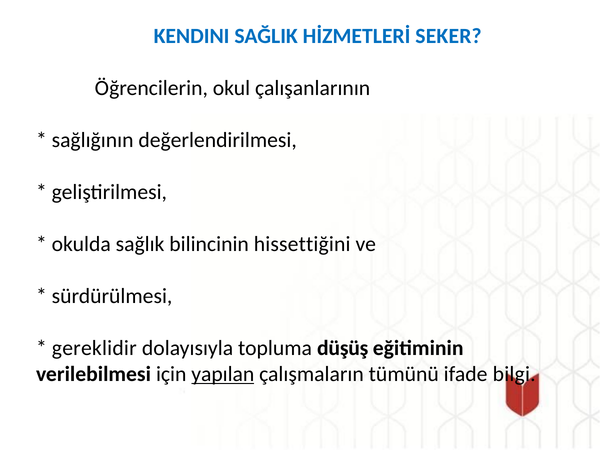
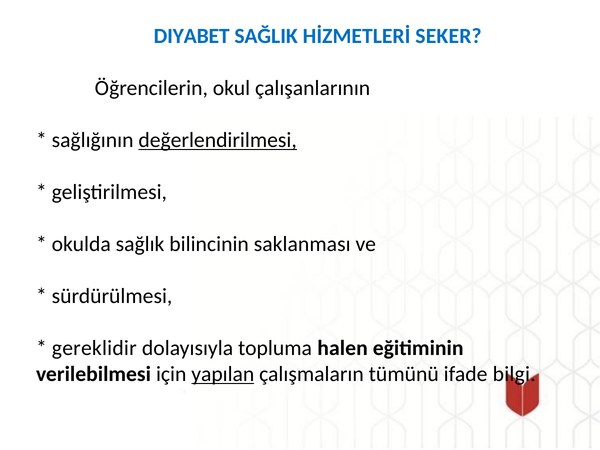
KENDINI: KENDINI -> DIYABET (192, 36)
değerlendirilmesi underline: none -> present (218, 140)
hissettiğini: hissettiğini -> saklanması (302, 244)
düşüş: düşüş -> halen (343, 348)
